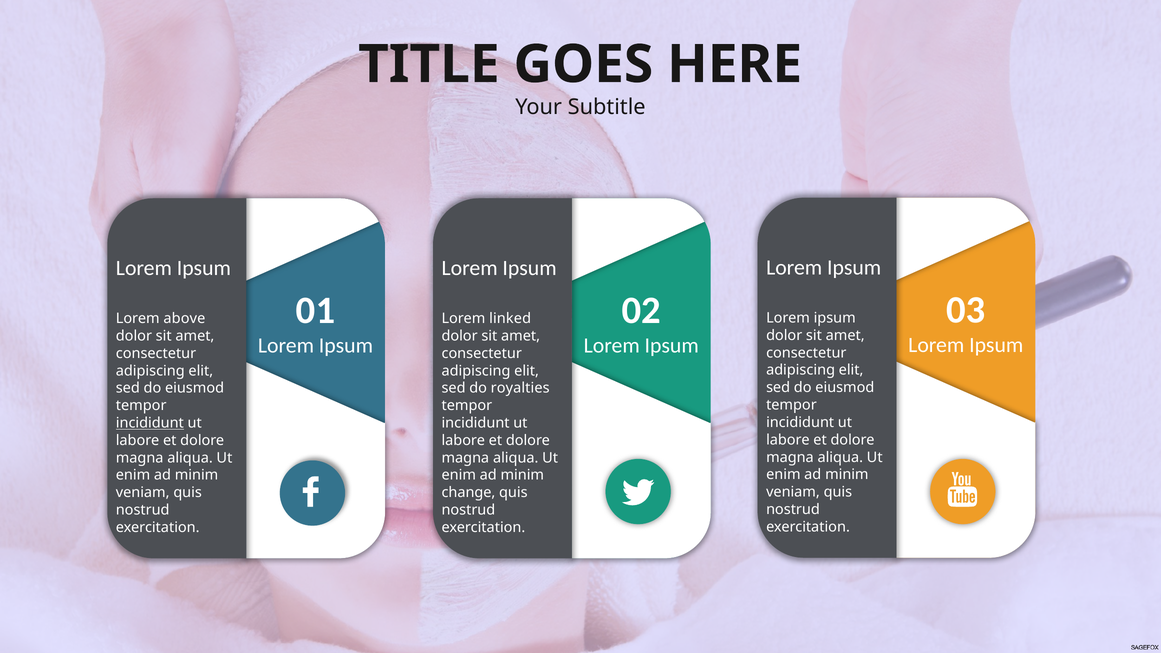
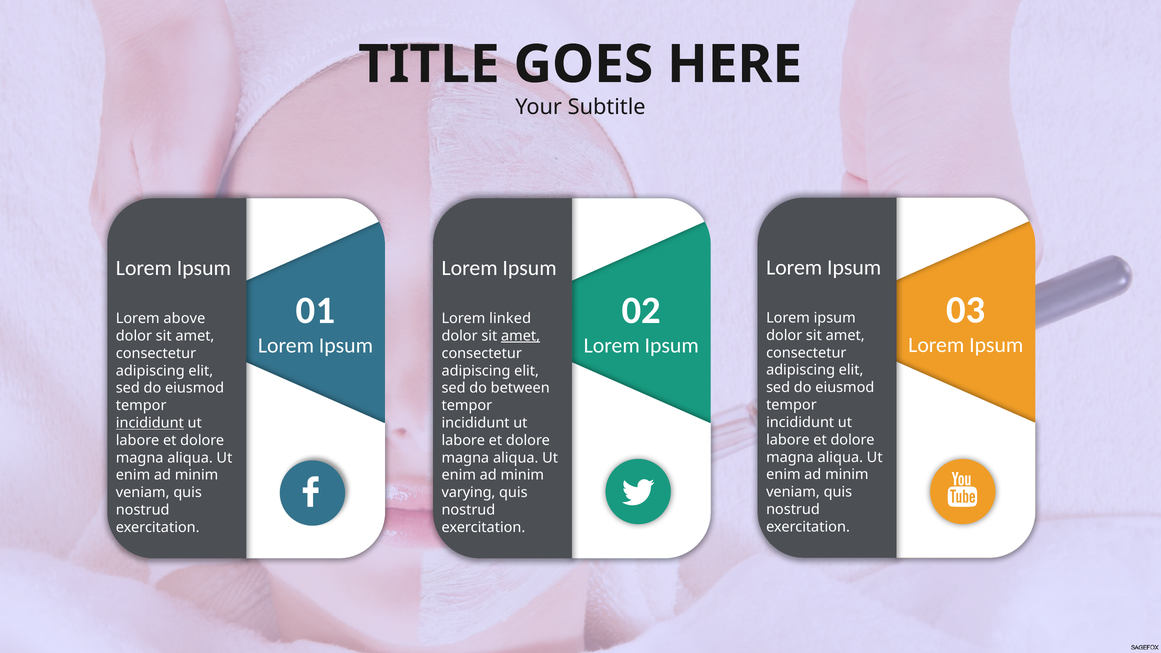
amet underline: none -> present (521, 336)
royalties: royalties -> between (520, 388)
change: change -> varying (468, 493)
